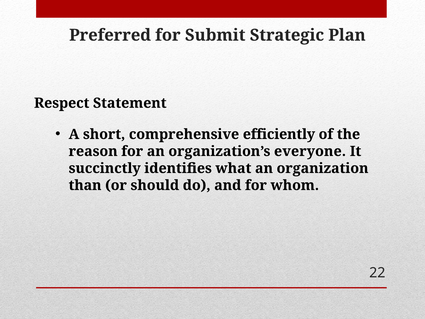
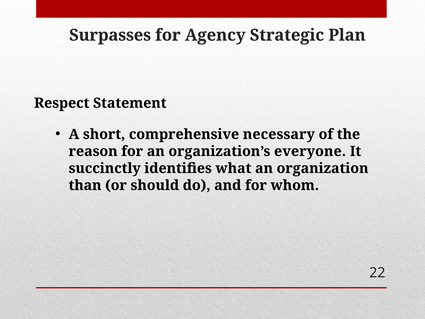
Preferred: Preferred -> Surpasses (110, 35)
Submit: Submit -> Agency (215, 35)
efficiently: efficiently -> necessary (279, 134)
